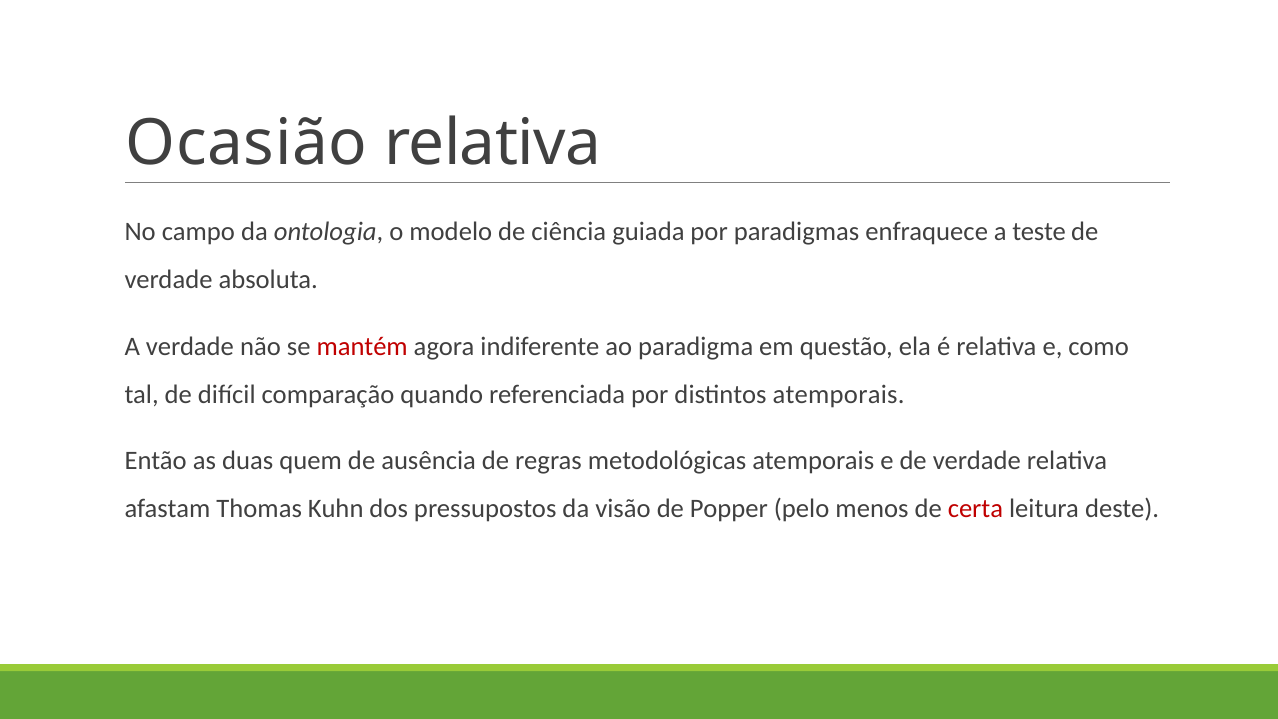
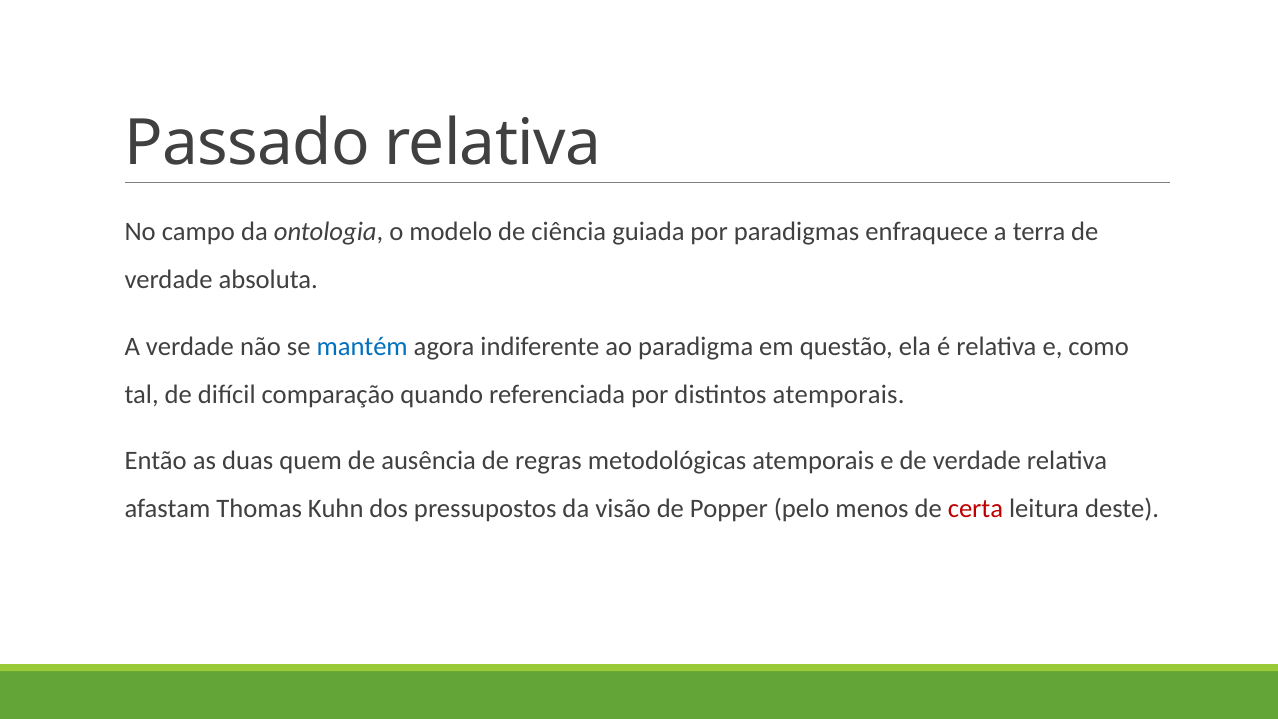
Ocasião: Ocasião -> Passado (247, 143)
teste: teste -> terra (1039, 232)
mantém colour: red -> blue (362, 347)
